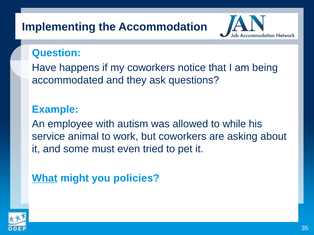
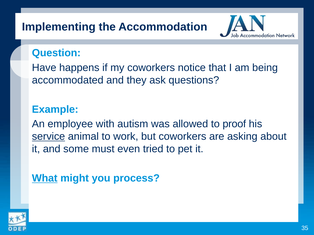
while: while -> proof (234, 124)
service underline: none -> present (48, 137)
policies: policies -> process (137, 179)
